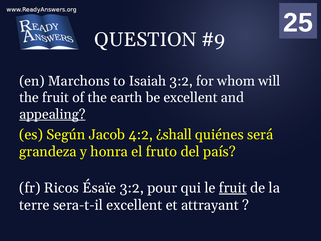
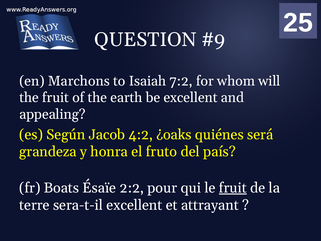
Isaiah 3:2: 3:2 -> 7:2 (181, 81)
appealing underline: present -> none (52, 114)
¿shall: ¿shall -> ¿oaks (174, 134)
Ricos: Ricos -> Boats (61, 188)
Ésaïe 3:2: 3:2 -> 2:2 (132, 188)
